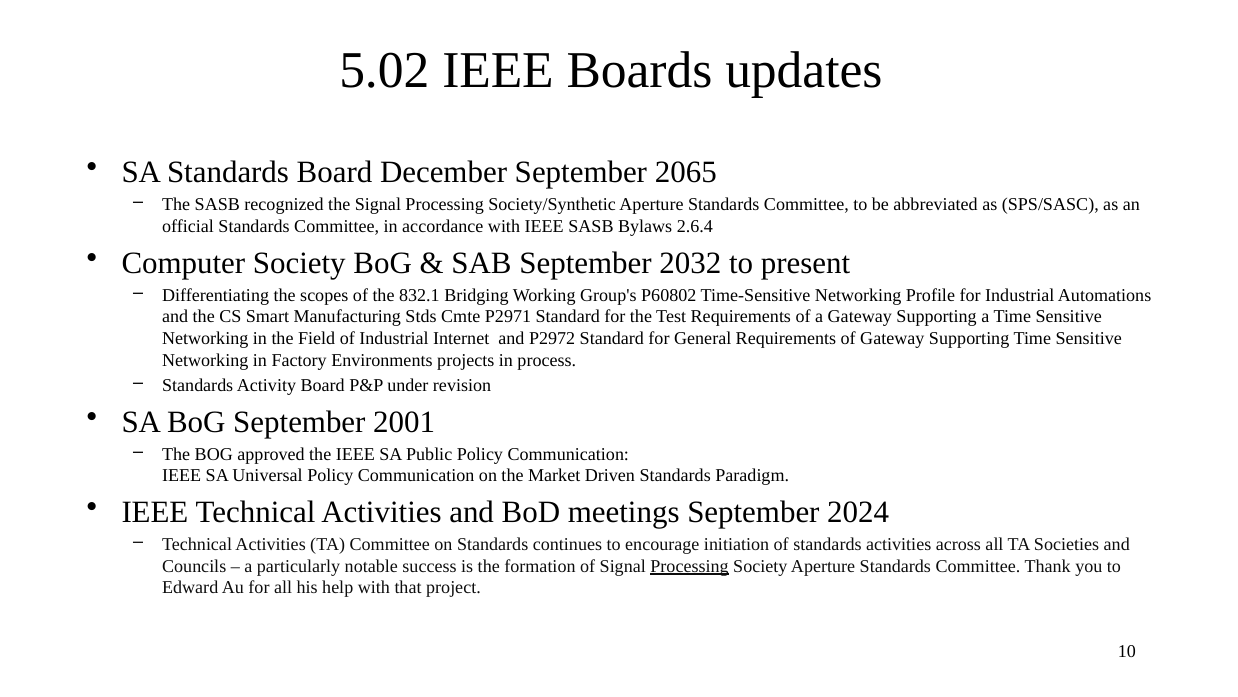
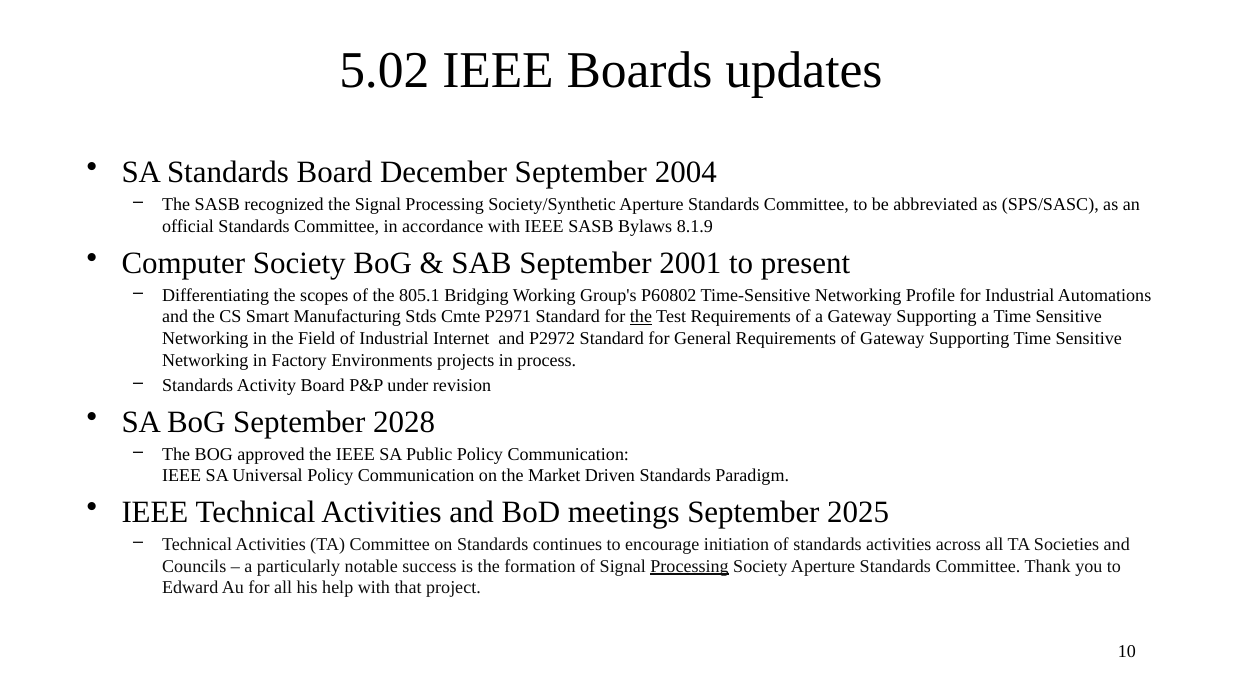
2065: 2065 -> 2004 (686, 172)
2.6.4: 2.6.4 -> 8.1.9 (695, 226)
2032: 2032 -> 2001 (690, 263)
832.1: 832.1 -> 805.1 (419, 295)
the underline: none -> present (641, 316)
2001: 2001 -> 2028 (404, 422)
2024: 2024 -> 2025 (858, 512)
